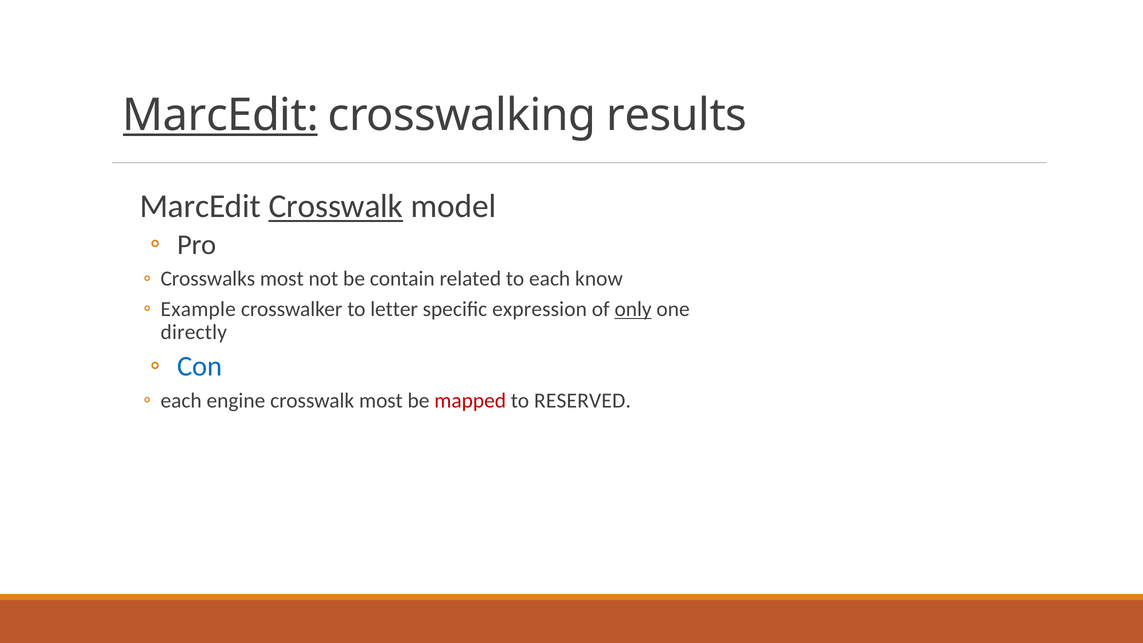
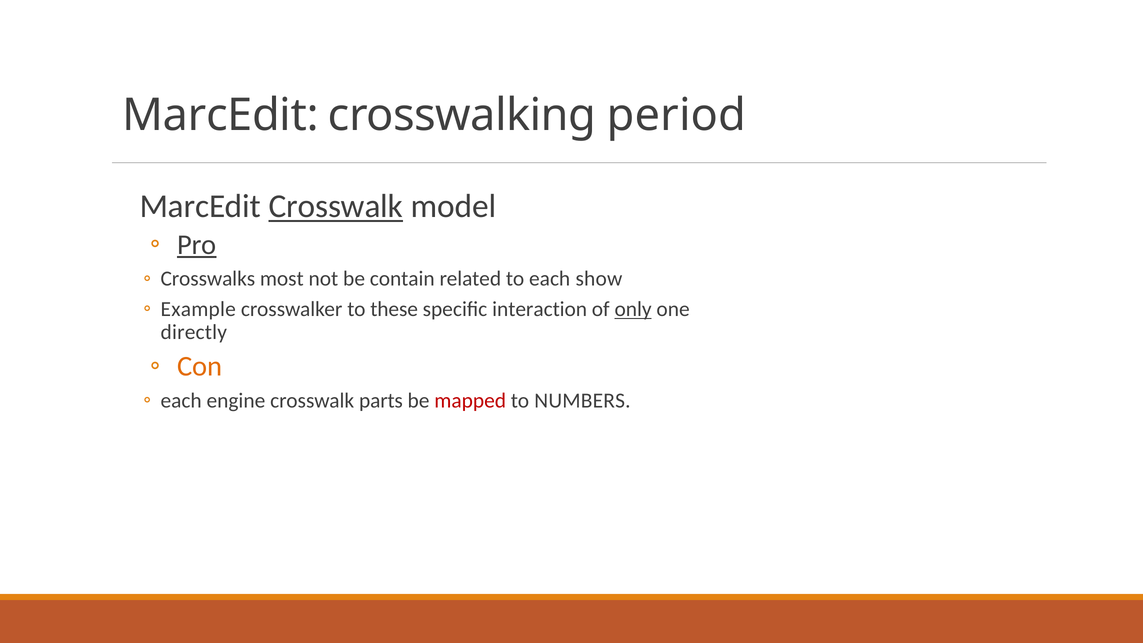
MarcEdit underline: present -> none (221, 115)
results: results -> period (676, 115)
Pro underline: none -> present (197, 245)
know: know -> show (599, 279)
letter: letter -> these (394, 309)
expression: expression -> interaction (540, 309)
Con colour: blue -> orange (200, 366)
crosswalk most: most -> parts (381, 401)
RESERVED: RESERVED -> NUMBERS (582, 401)
